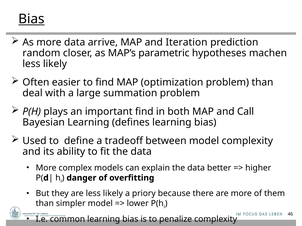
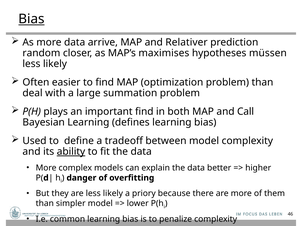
Iteration: Iteration -> Relativer (187, 42)
parametric: parametric -> maximises (164, 53)
machen: machen -> müssen (268, 53)
ability underline: none -> present (71, 152)
